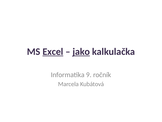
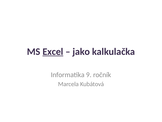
jako underline: present -> none (81, 51)
